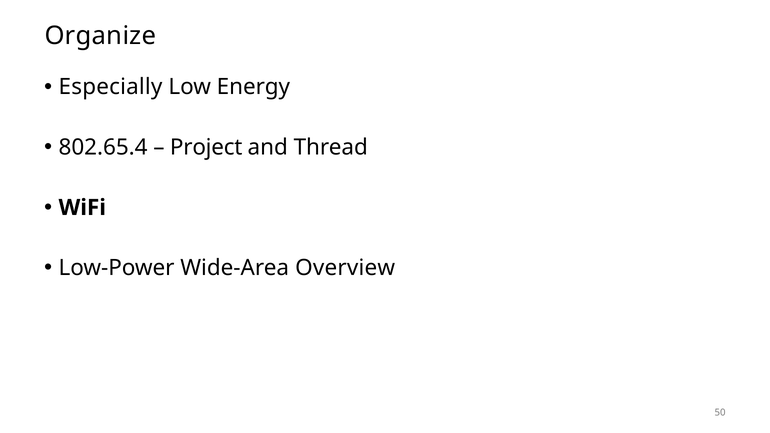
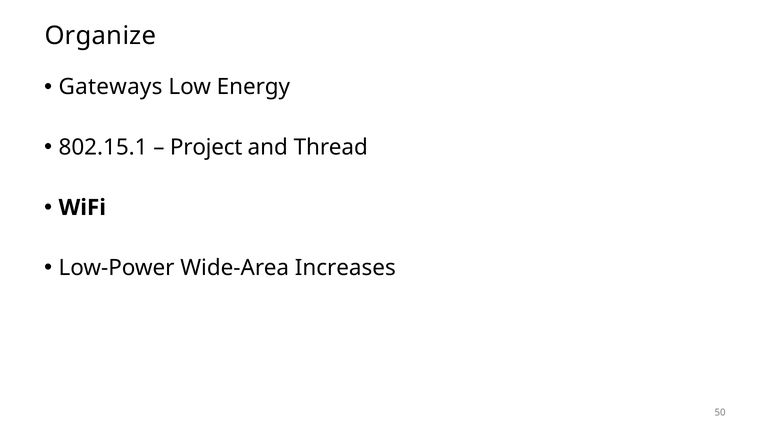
Especially: Especially -> Gateways (111, 87)
802.65.4: 802.65.4 -> 802.15.1 (103, 147)
Overview: Overview -> Increases (345, 268)
